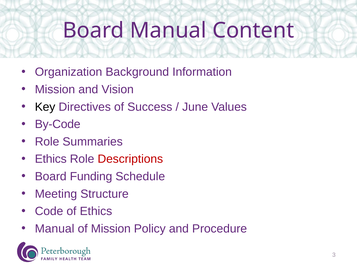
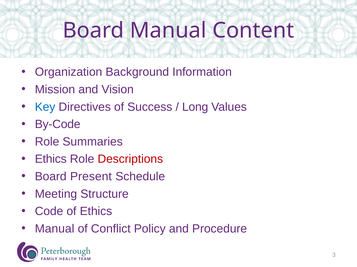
Key colour: black -> blue (45, 107)
June: June -> Long (195, 107)
Funding: Funding -> Present (91, 177)
of Mission: Mission -> Conflict (111, 229)
